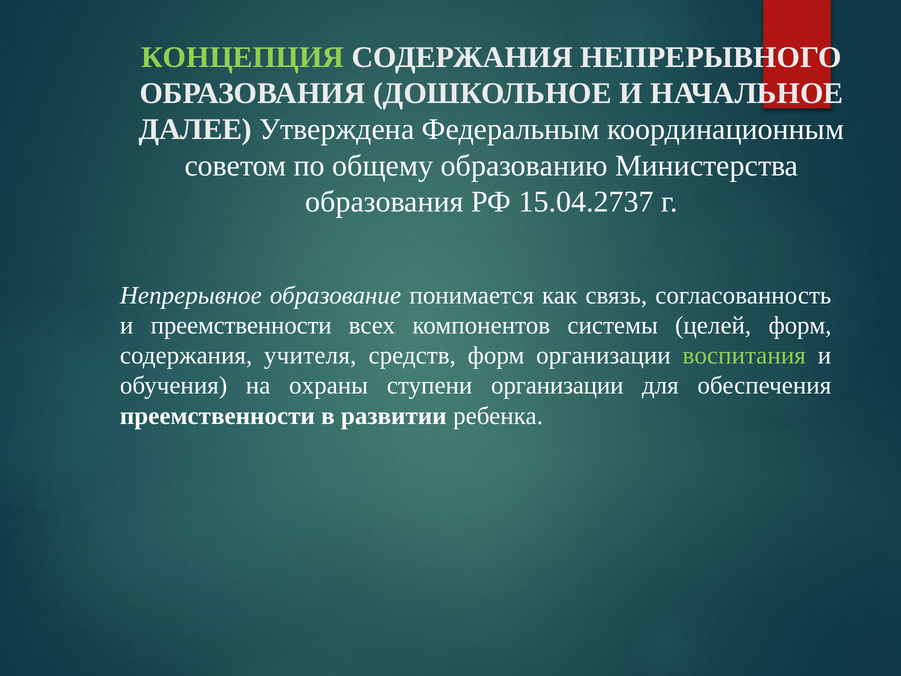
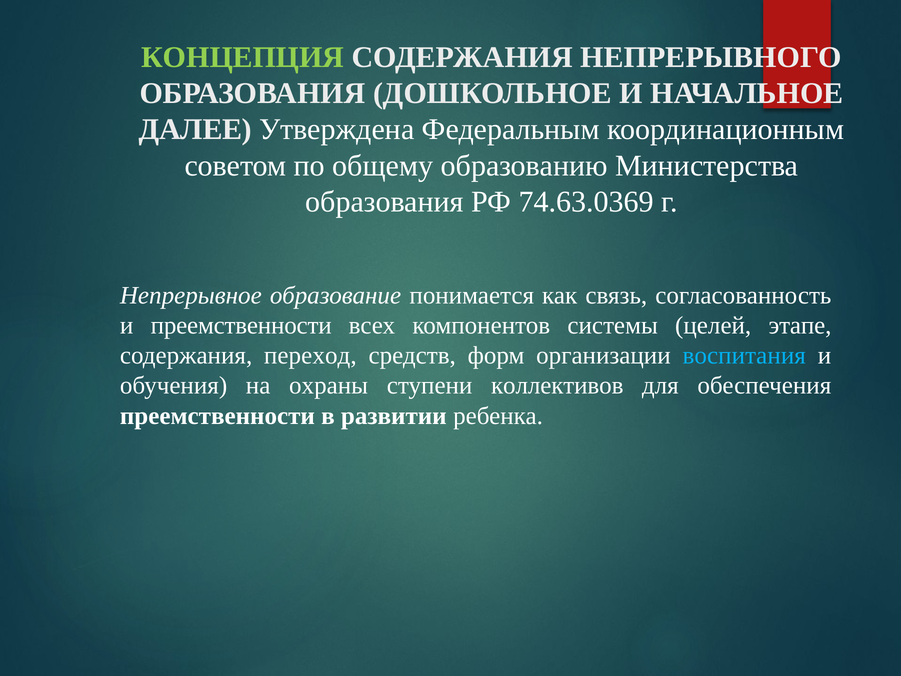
15.04.2737: 15.04.2737 -> 74.63.0369 (586, 202)
целей форм: форм -> этапе (800, 325)
учителя: учителя -> переход (310, 356)
воспитания colour: light green -> light blue (744, 356)
ступени организации: организации -> коллективов (557, 386)
